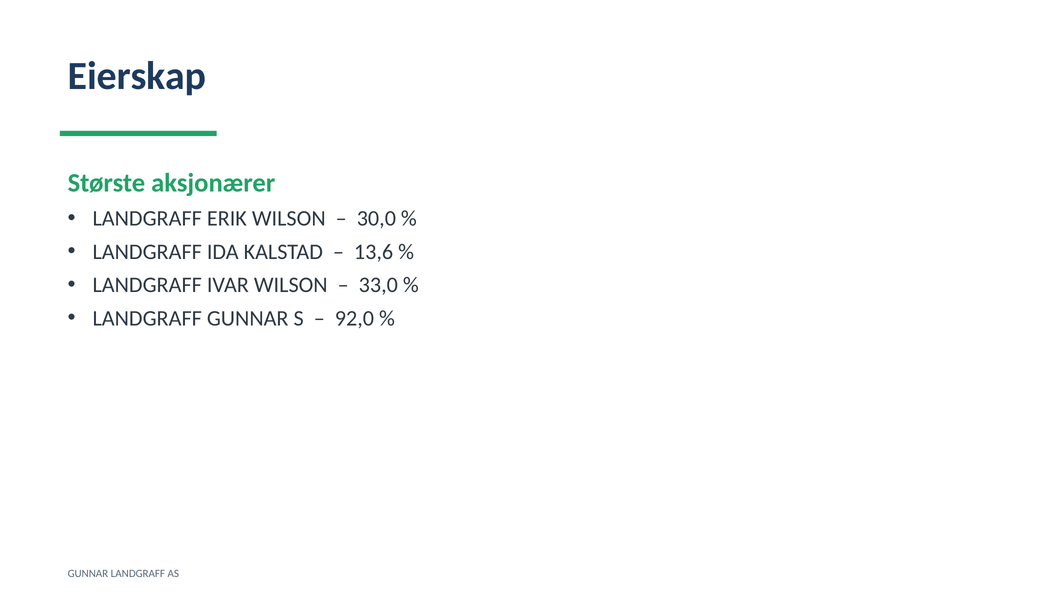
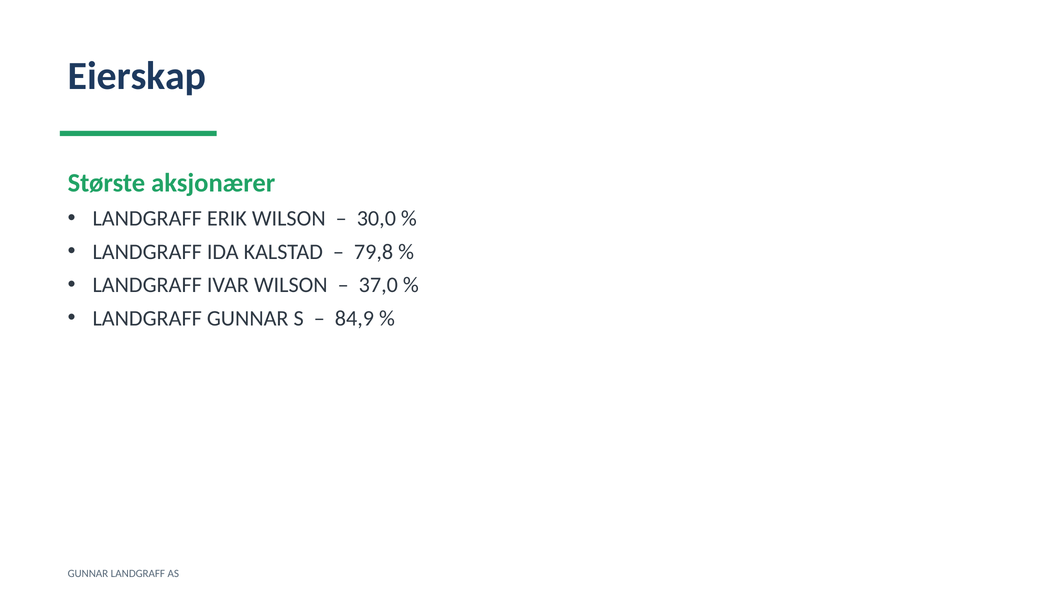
13,6: 13,6 -> 79,8 (374, 252)
33,0: 33,0 -> 37,0 (378, 285)
92,0: 92,0 -> 84,9 (354, 318)
